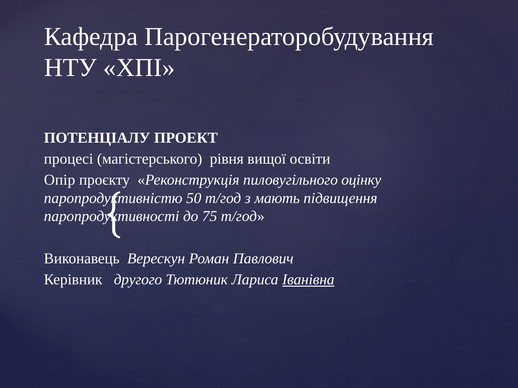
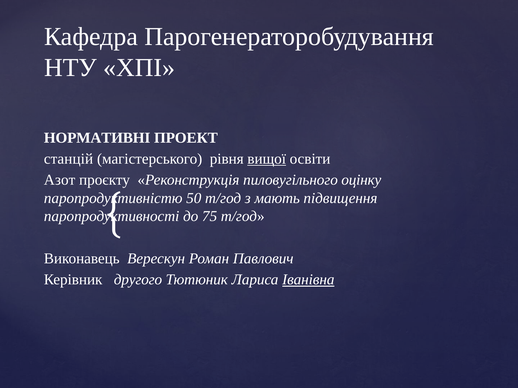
ПОТЕНЦІАЛУ: ПОТЕНЦІАЛУ -> НОРМАТИВНІ (97, 138)
процесі: процесі -> станцій (69, 159)
вищої underline: none -> present (267, 159)
Опір: Опір -> Азот (60, 180)
